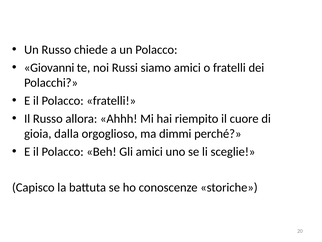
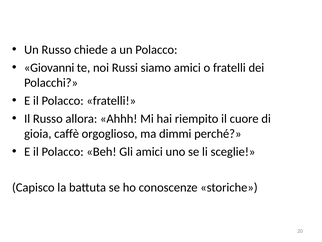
dalla: dalla -> caffè (67, 133)
